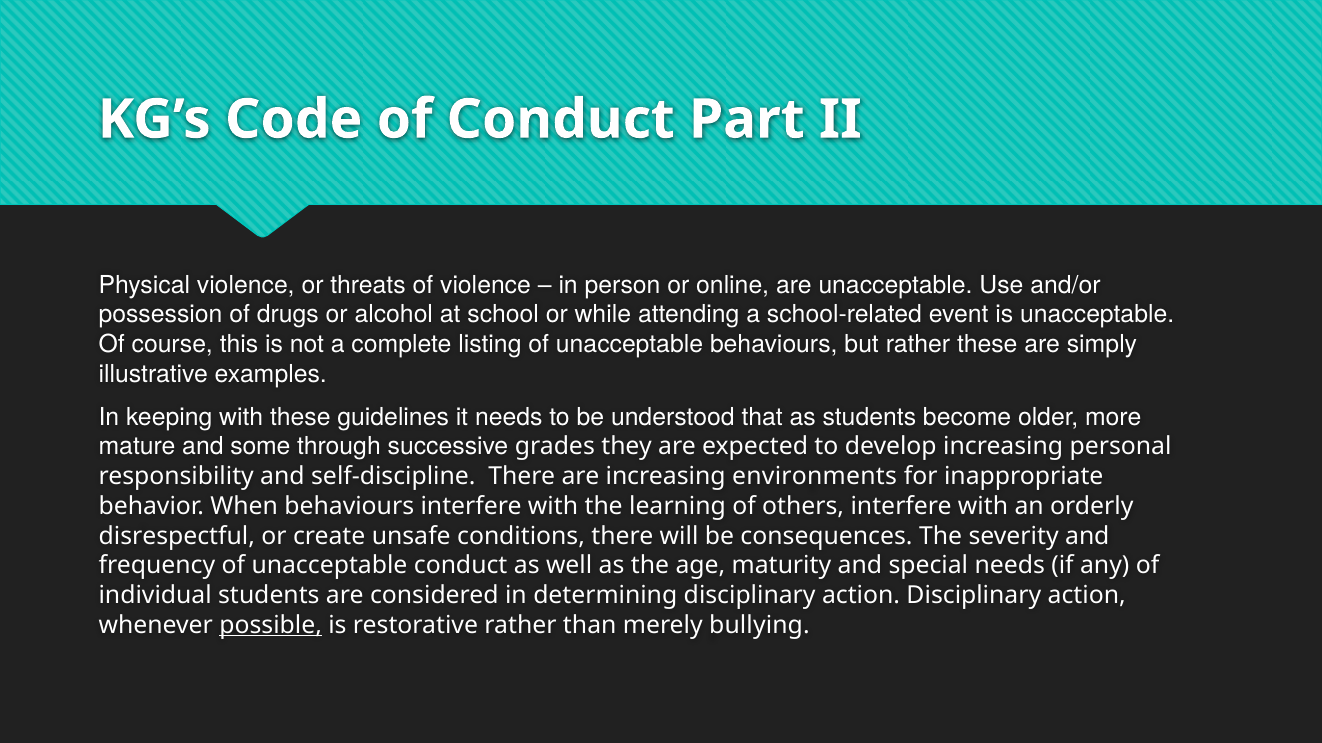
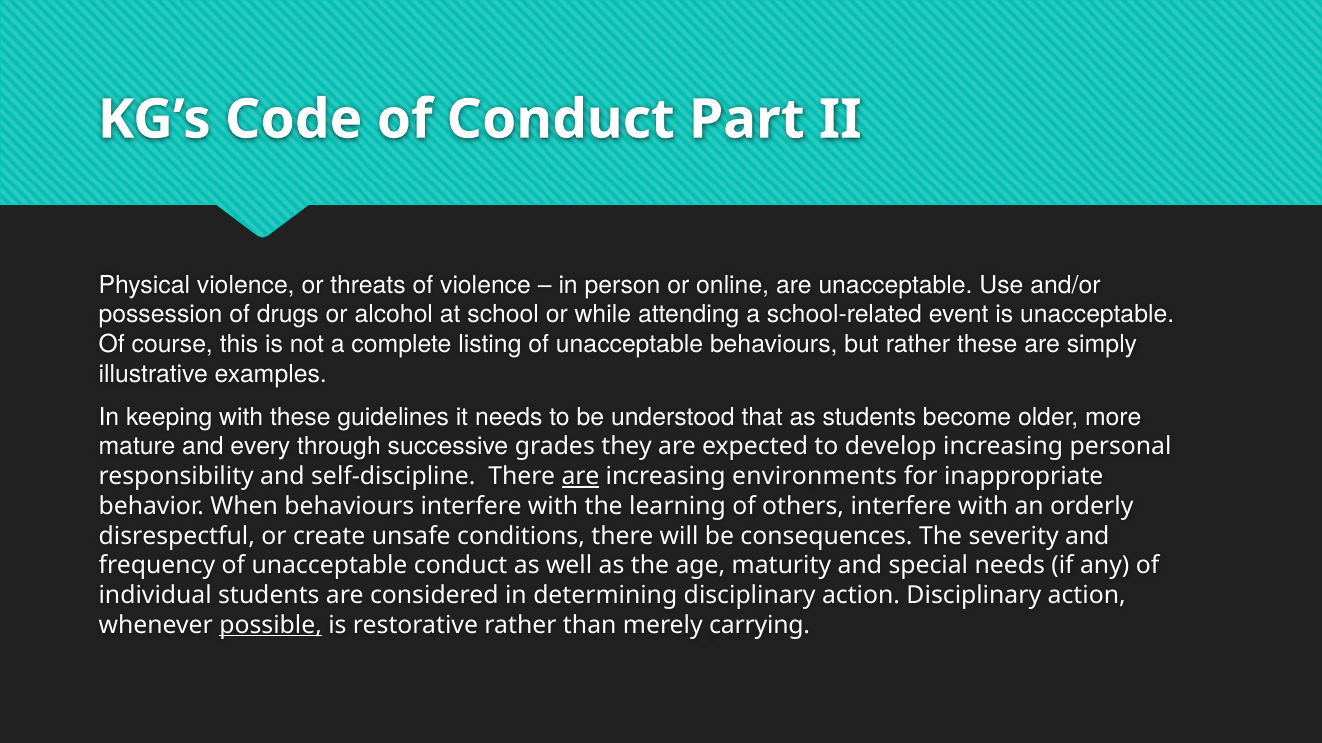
some: some -> every (260, 447)
are underline: none -> present (580, 477)
bullying: bullying -> carrying (760, 626)
